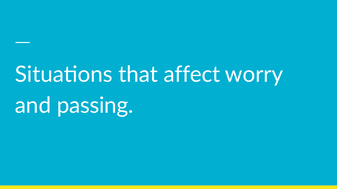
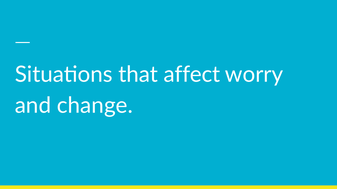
passing: passing -> change (95, 106)
